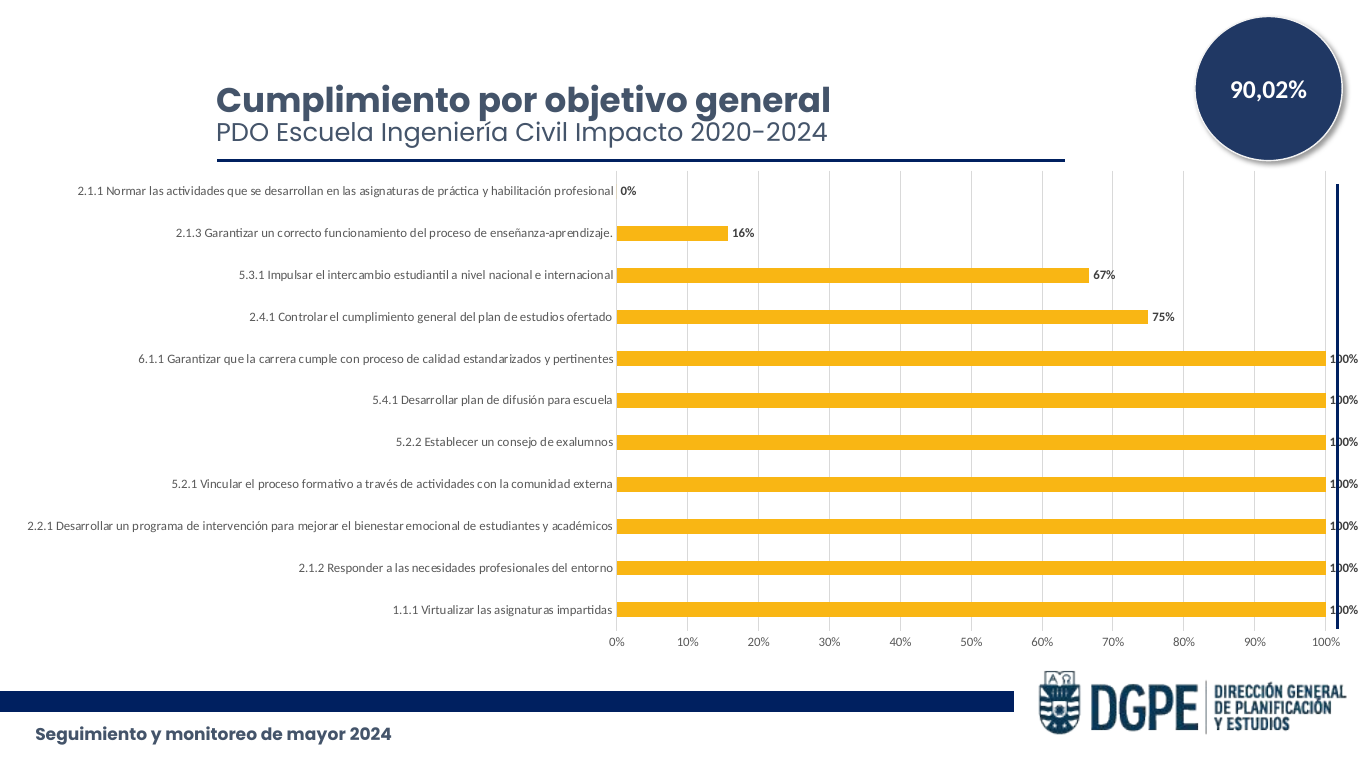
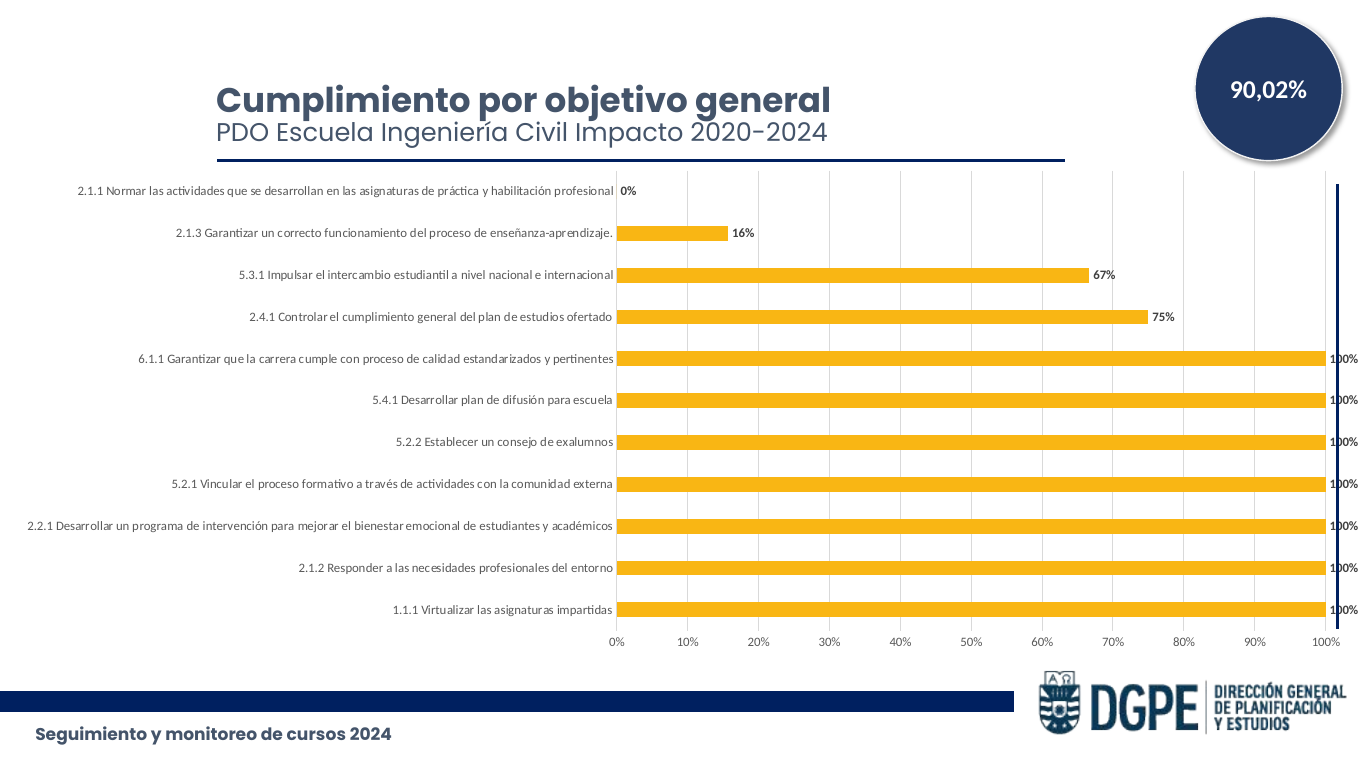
mayor: mayor -> cursos (316, 735)
